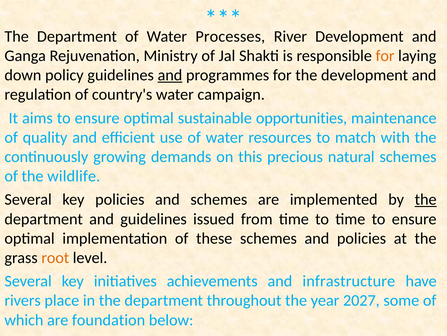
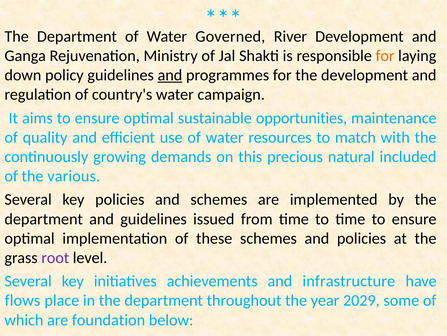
Processes: Processes -> Governed (230, 36)
natural schemes: schemes -> included (408, 156)
wildlife: wildlife -> various (74, 176)
the underline: present -> none (426, 199)
root colour: orange -> purple (55, 257)
rivers: rivers -> flows (23, 300)
2027: 2027 -> 2029 (361, 300)
